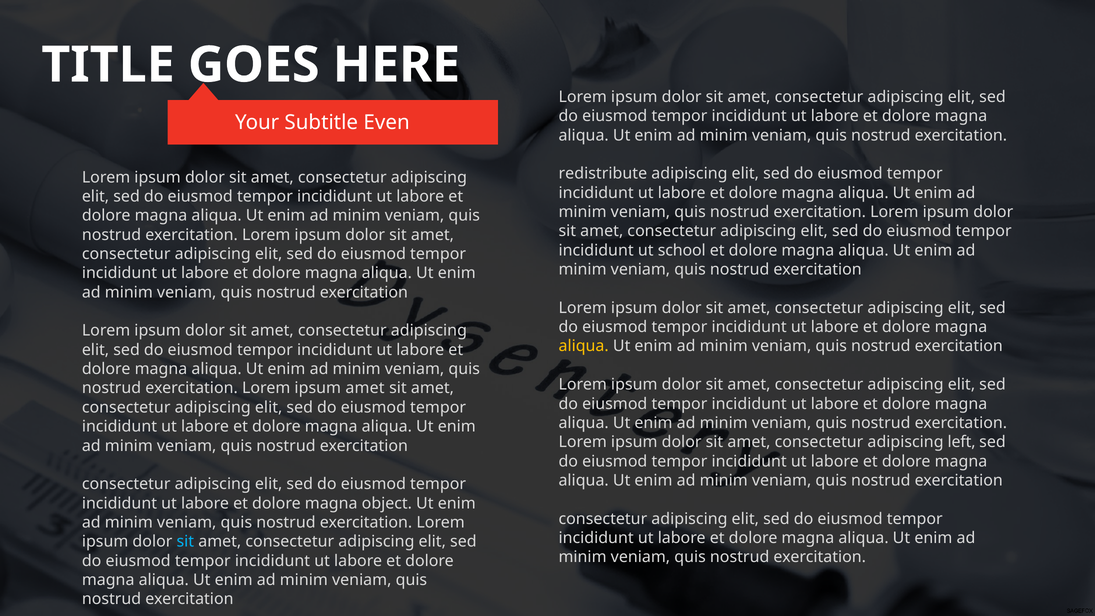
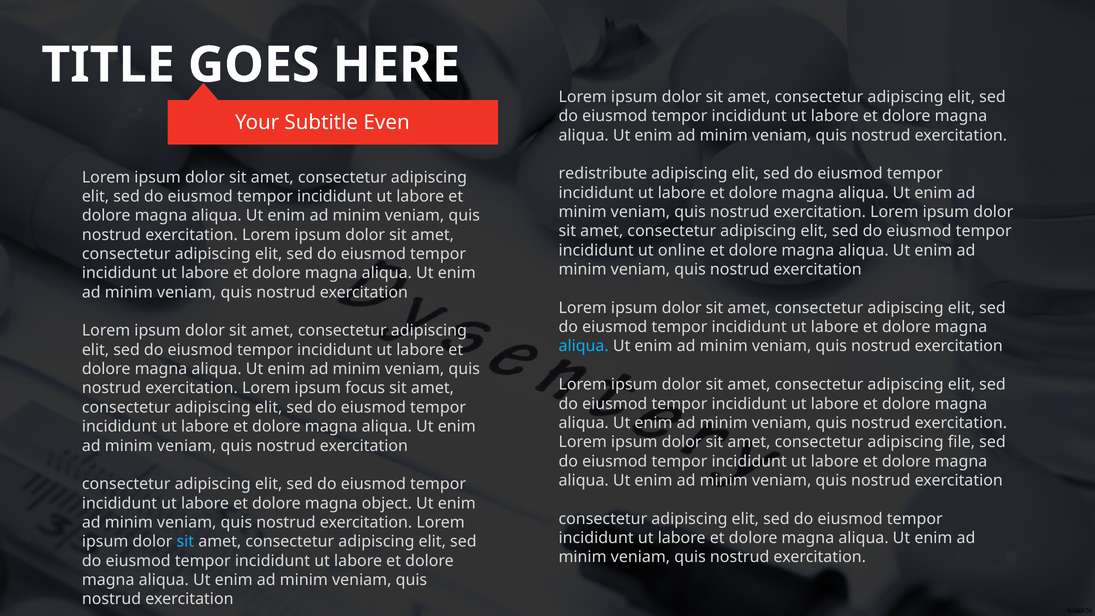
school: school -> online (682, 250)
aliqua colour: yellow -> light blue (584, 346)
ipsum amet: amet -> focus (365, 388)
left: left -> file (961, 442)
